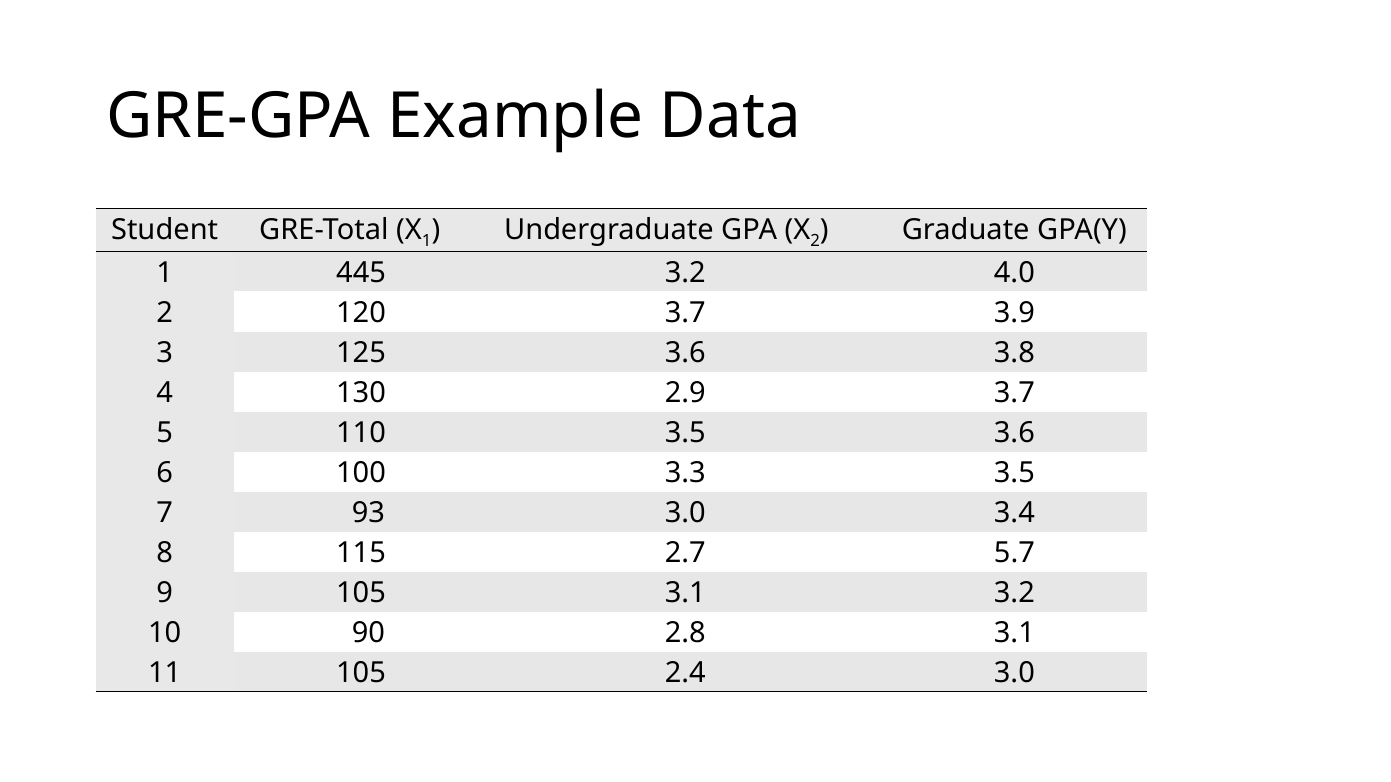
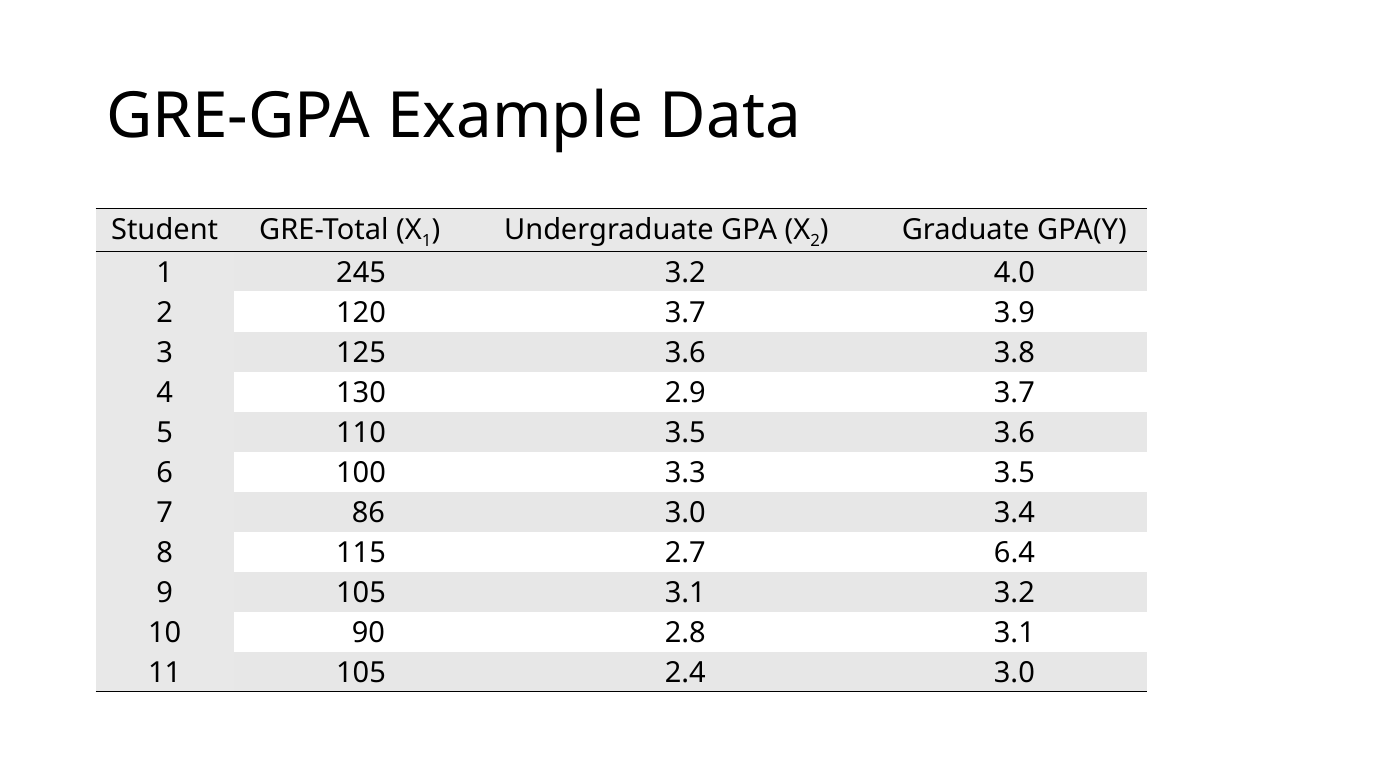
445: 445 -> 245 (361, 273)
93: 93 -> 86 (368, 513)
5.7: 5.7 -> 6.4 (1014, 553)
